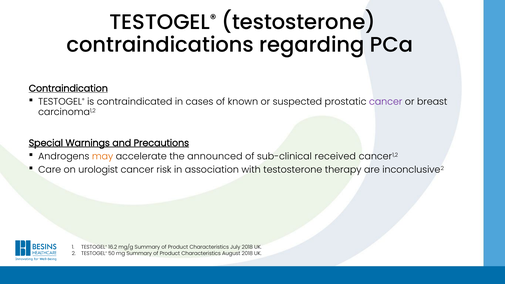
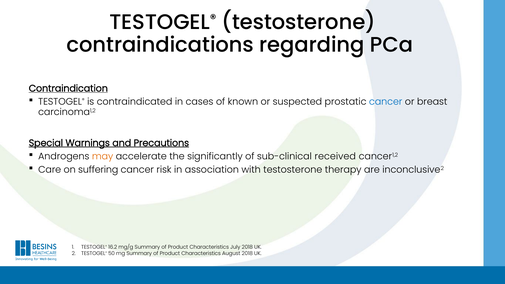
cancer colour: purple -> blue (386, 102)
announced: announced -> significantly (215, 156)
urologist: urologist -> suffering (98, 170)
